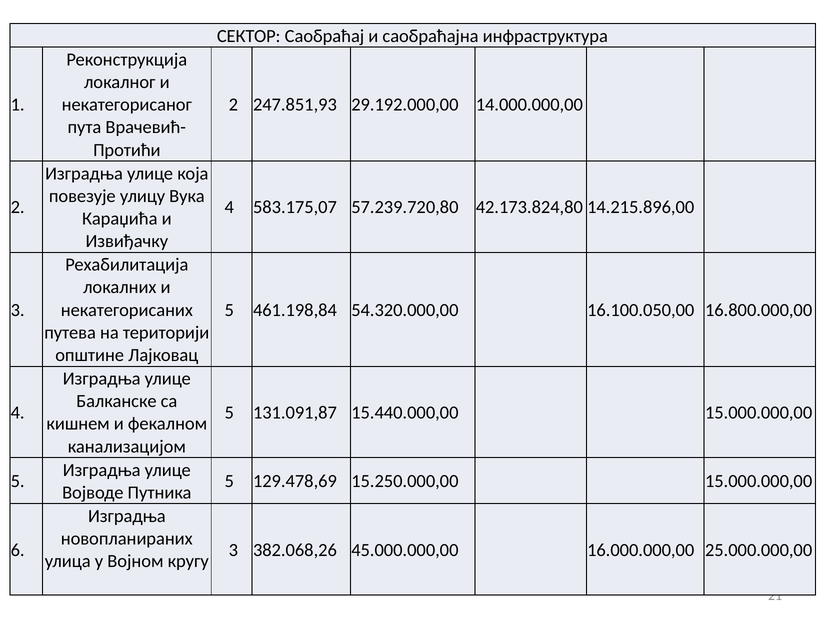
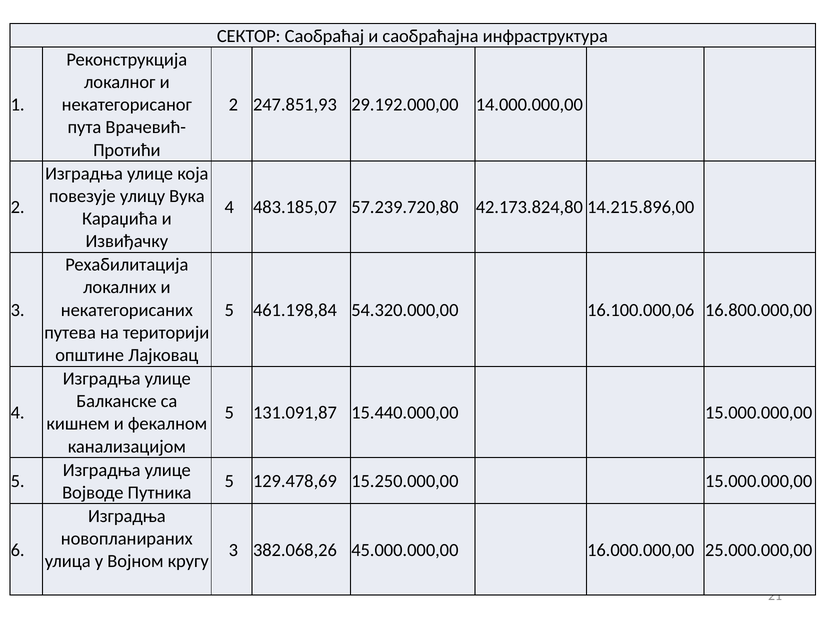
583.175,07: 583.175,07 -> 483.185,07 (295, 207)
16.100.050,00: 16.100.050,00 -> 16.100.000,06 (641, 310)
